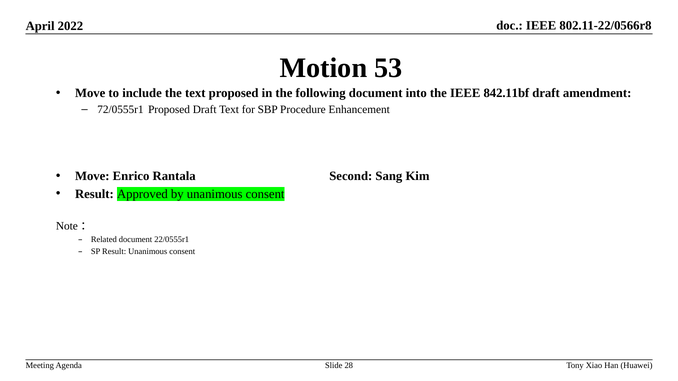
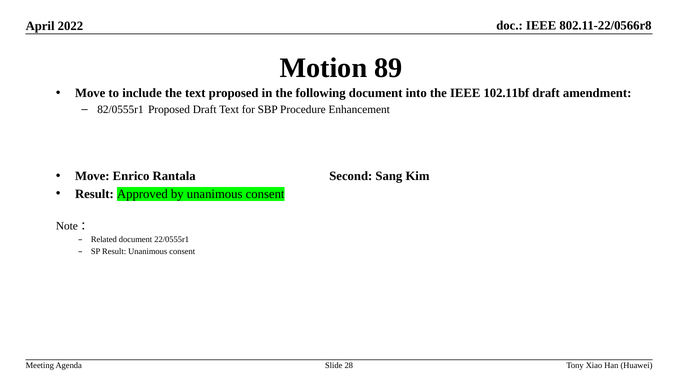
53: 53 -> 89 (388, 68)
842.11bf: 842.11bf -> 102.11bf (506, 93)
72/0555r1: 72/0555r1 -> 82/0555r1 (120, 110)
